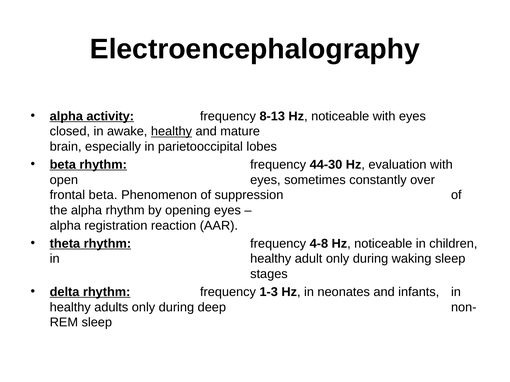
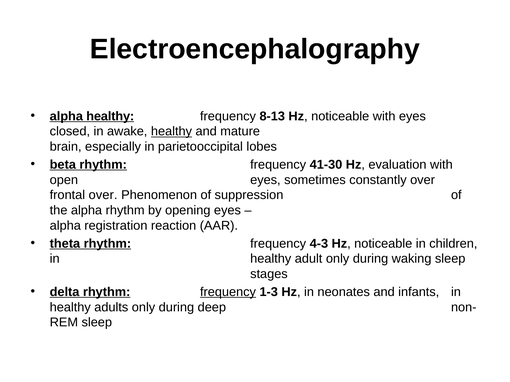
alpha activity: activity -> healthy (110, 116)
44-30: 44-30 -> 41-30 (326, 165)
frontal beta: beta -> over (103, 195)
4-8: 4-8 -> 4-3 (319, 244)
frequency underline: none -> present (228, 292)
